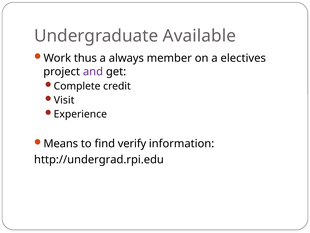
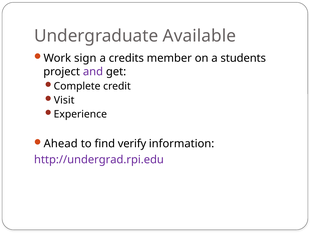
thus: thus -> sign (85, 58)
always: always -> credits (126, 58)
electives: electives -> students (243, 58)
Means: Means -> Ahead (61, 143)
http://undergrad.rpi.edu colour: black -> purple (99, 159)
